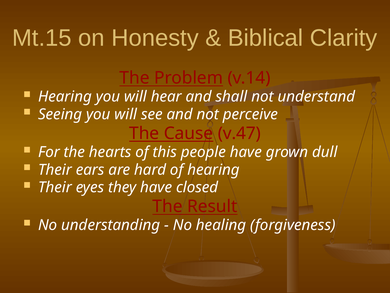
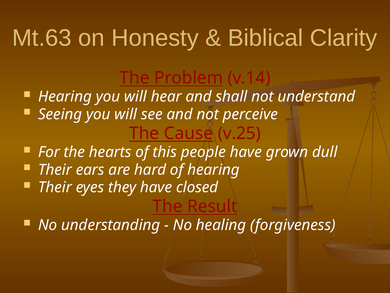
Mt.15: Mt.15 -> Mt.63 (42, 38)
v.47: v.47 -> v.25 (239, 133)
